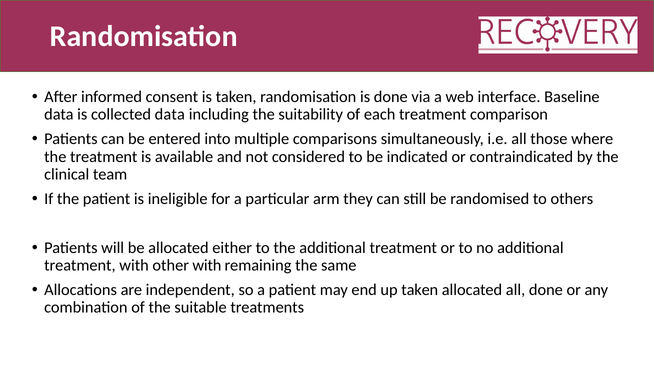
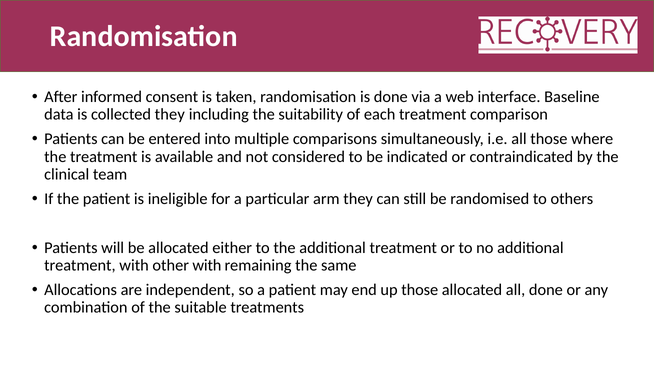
collected data: data -> they (170, 115)
up taken: taken -> those (420, 290)
